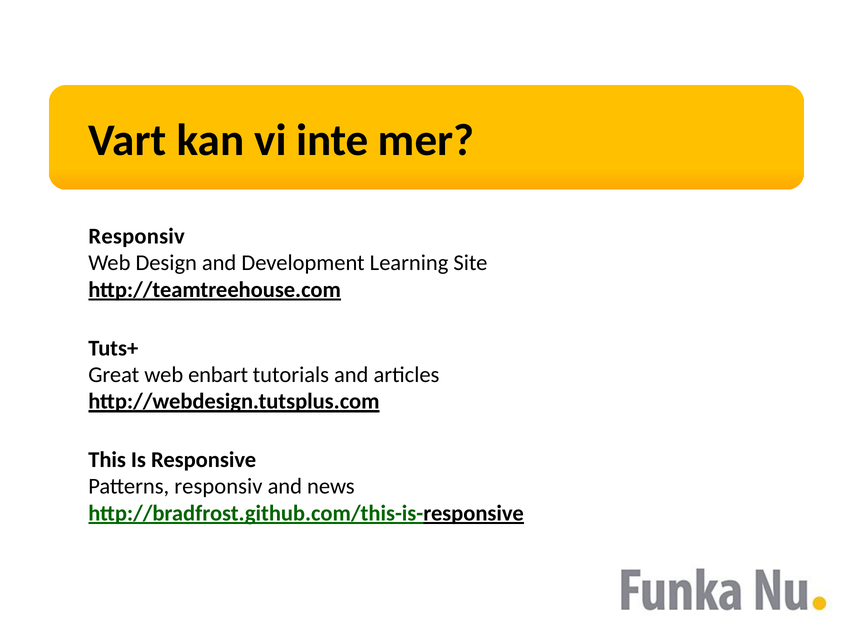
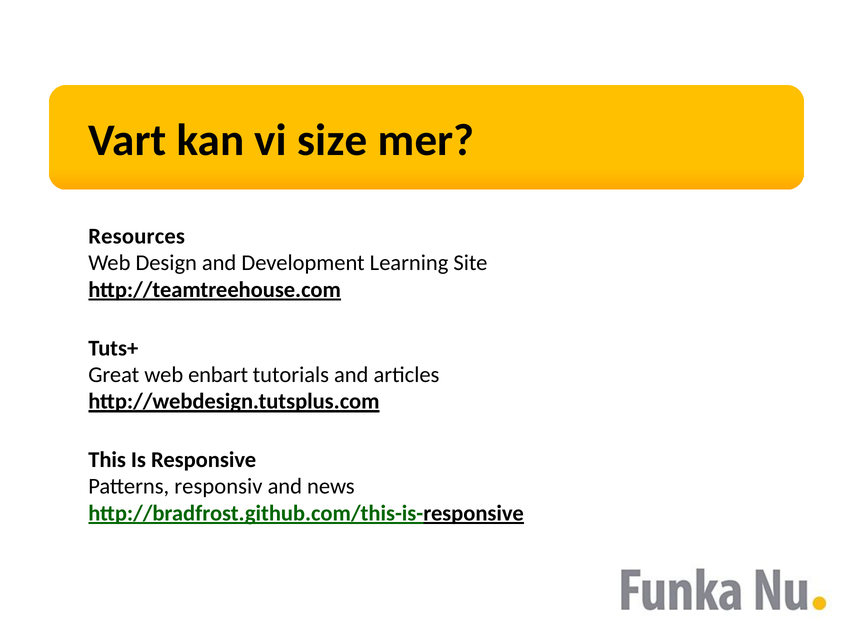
inte: inte -> size (332, 140)
Responsiv: Responsiv -> Resources (137, 236)
